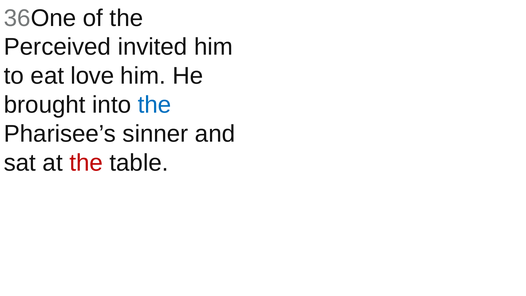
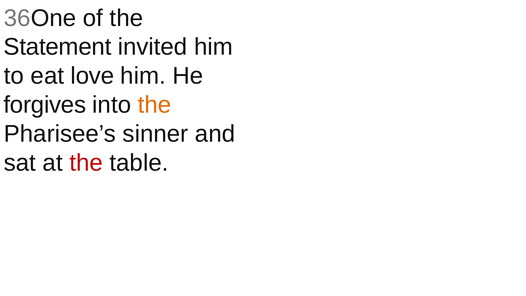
Perceived: Perceived -> Statement (58, 47)
brought: brought -> forgives (45, 105)
the colour: blue -> orange (155, 105)
